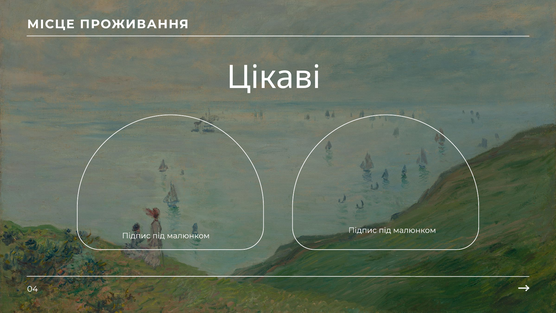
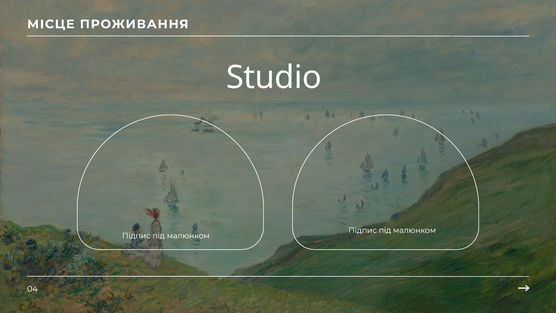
Цікаві: Цікаві -> Studio (274, 77)
